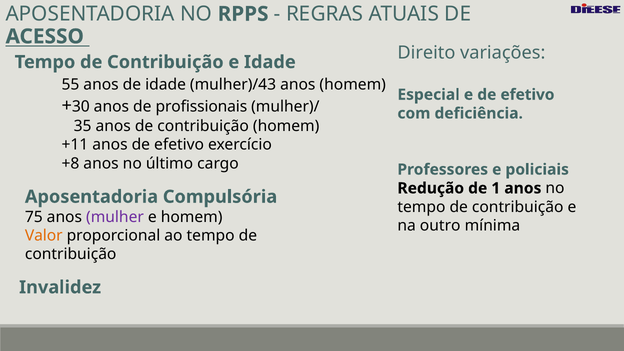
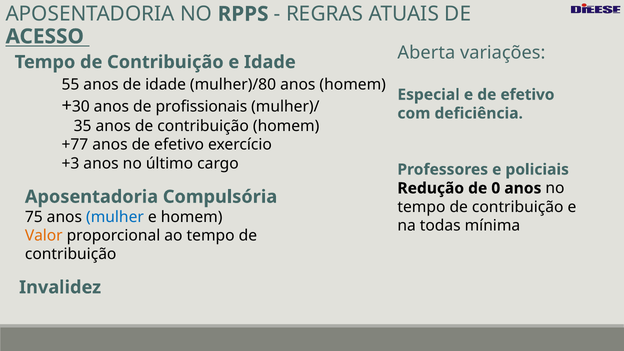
Direito: Direito -> Aberta (426, 53)
mulher)/43: mulher)/43 -> mulher)/80 (233, 85)
+11: +11 -> +77 (75, 145)
+8: +8 -> +3 (70, 163)
1: 1 -> 0 (496, 188)
mulher colour: purple -> blue (115, 217)
outro: outro -> todas (440, 226)
